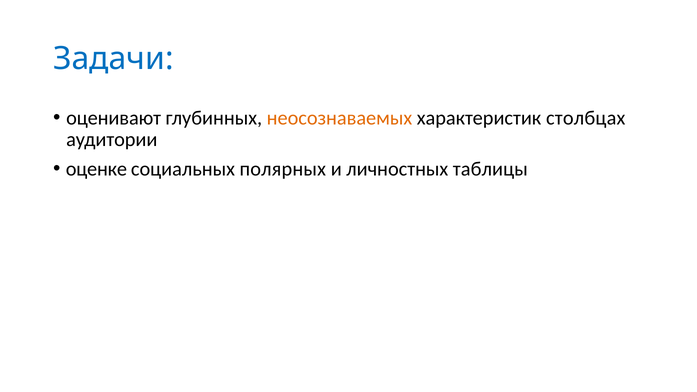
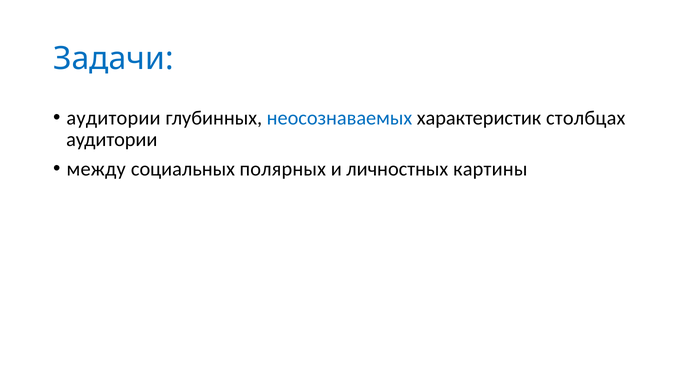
оценивают: оценивают -> аудитории (113, 118)
неосознаваемых colour: orange -> blue (339, 118)
оценке: оценке -> между (96, 169)
таблицы: таблицы -> картины (490, 169)
